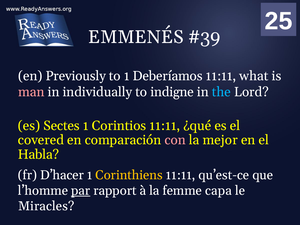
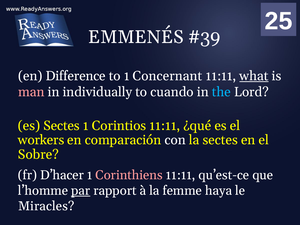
Previously: Previously -> Difference (76, 76)
Deberíamos: Deberíamos -> Concernant (167, 76)
what underline: none -> present (254, 76)
indigne: indigne -> cuando (172, 92)
covered: covered -> workers (41, 140)
con colour: pink -> white (175, 140)
la mejor: mejor -> sectes (220, 140)
Habla: Habla -> Sobre (38, 154)
Corinthiens colour: yellow -> pink (129, 175)
capa: capa -> haya (219, 191)
